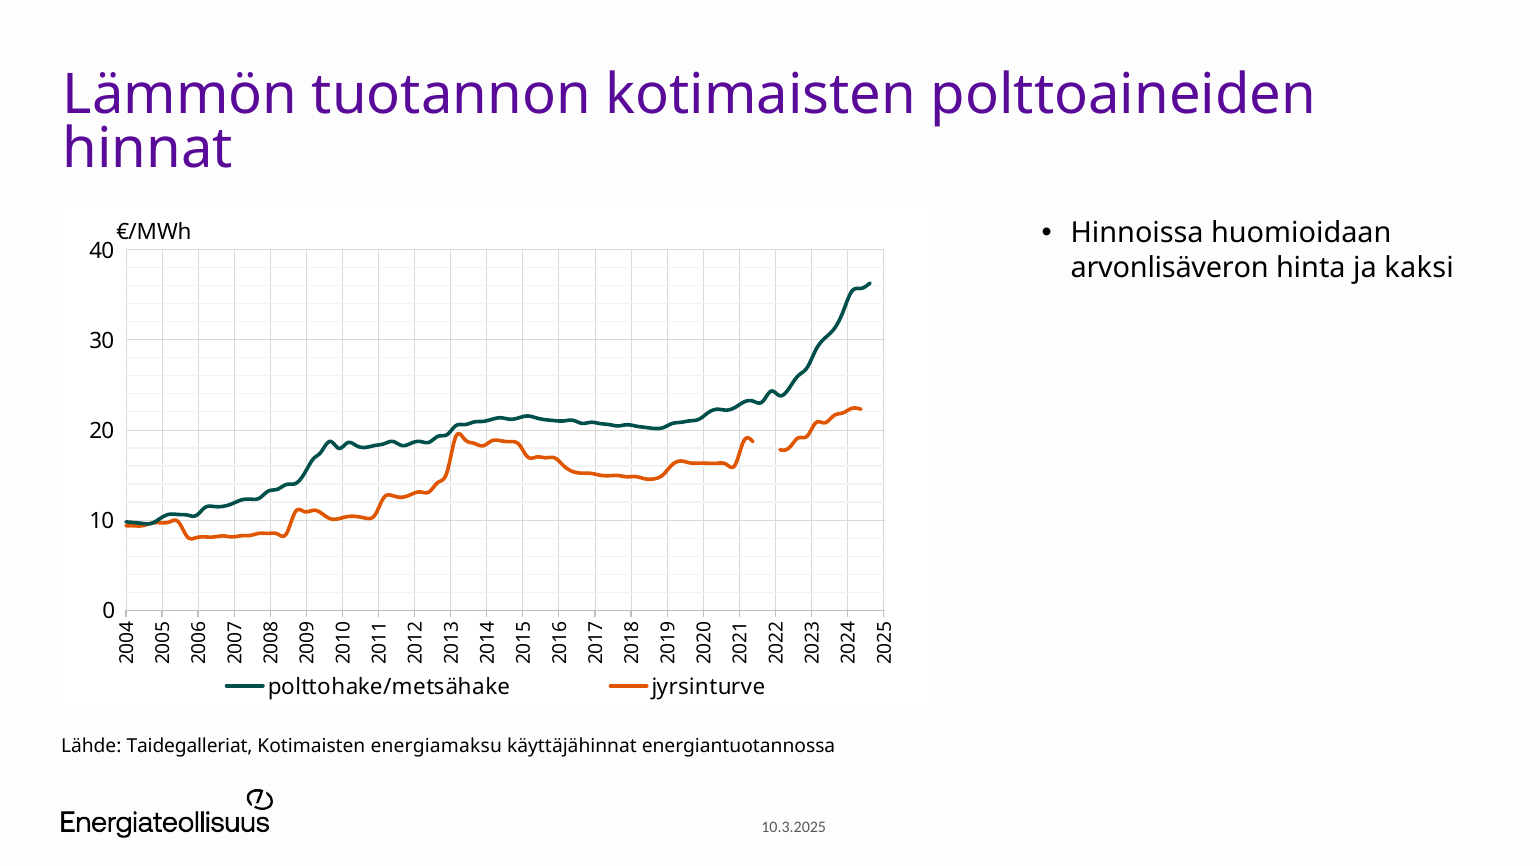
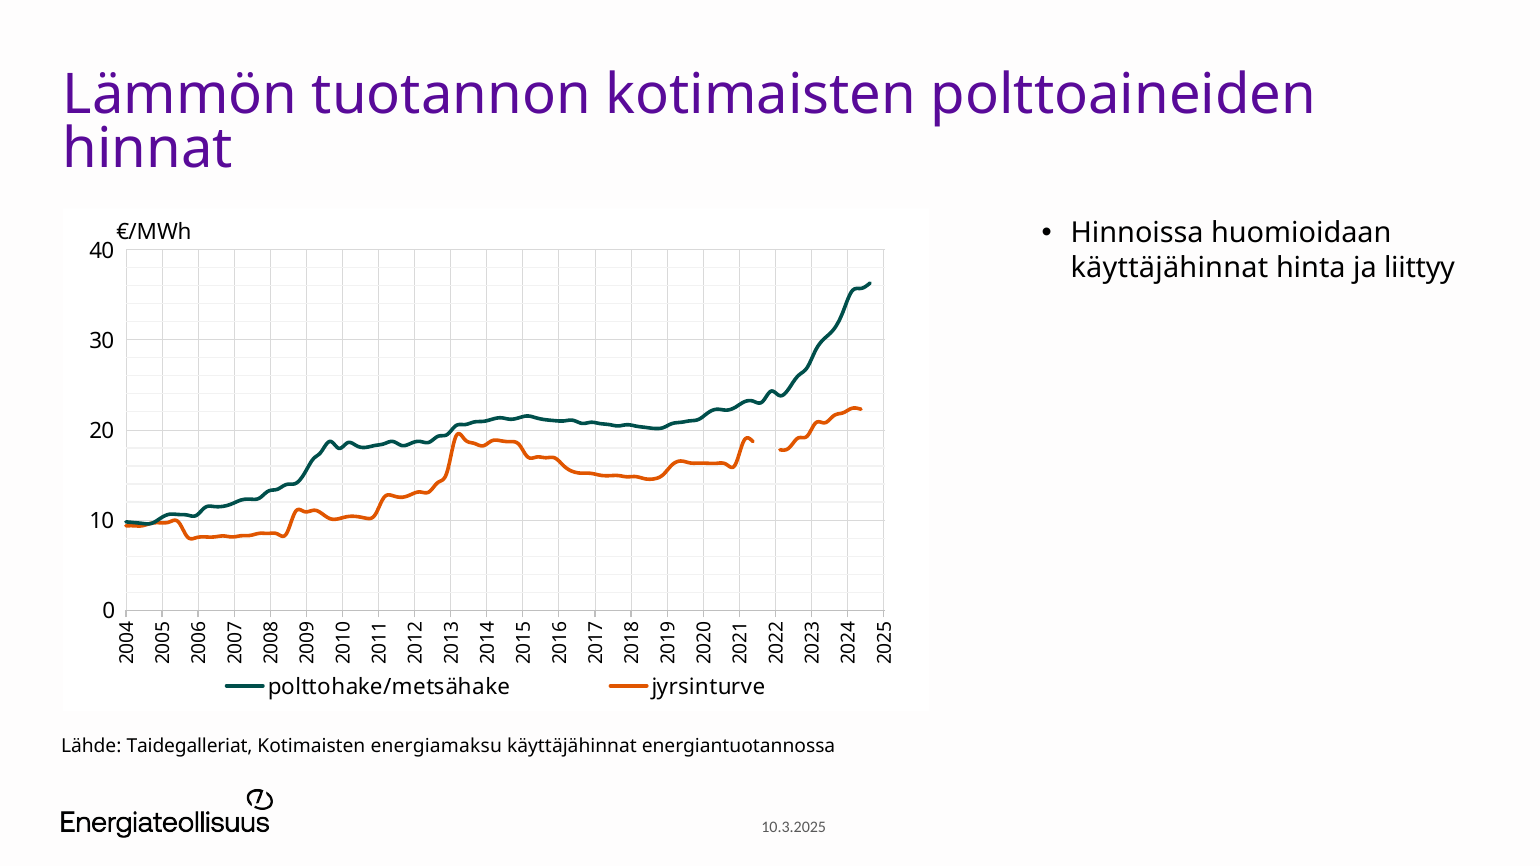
arvonlisäveron: arvonlisäveron -> käyttäjähinnat (1169, 268)
kaksi: kaksi -> liittyy (1420, 268)
